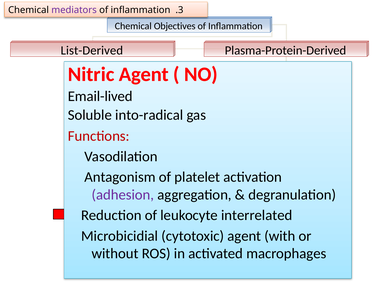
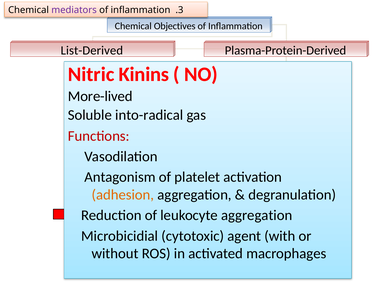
Nitric Agent: Agent -> Kinins (144, 74)
Email-lived: Email-lived -> More-lived (100, 96)
adhesion colour: purple -> orange (123, 195)
interrelated: interrelated -> aggregation (257, 216)
